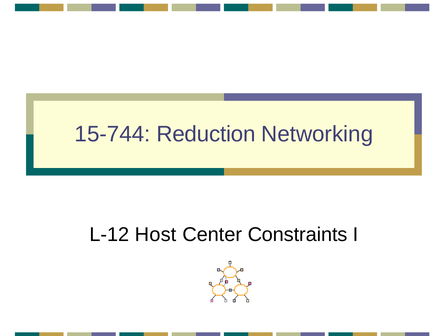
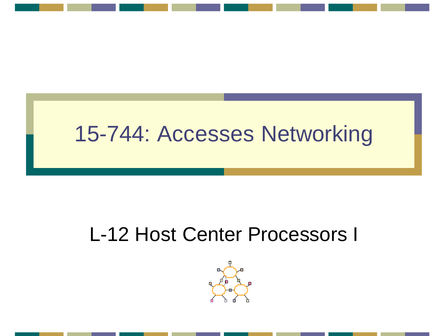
Reduction: Reduction -> Accesses (206, 134)
Constraints: Constraints -> Processors (297, 235)
